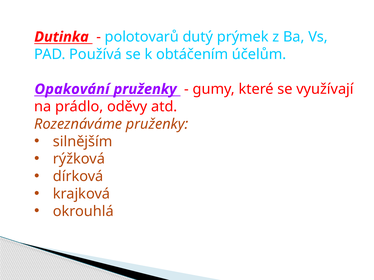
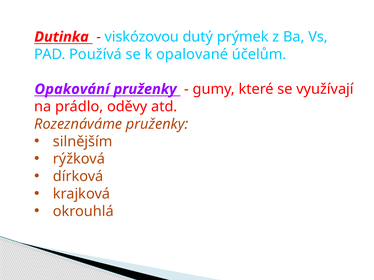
polotovarů: polotovarů -> viskózovou (142, 37)
obtáčením: obtáčením -> opalované (192, 54)
